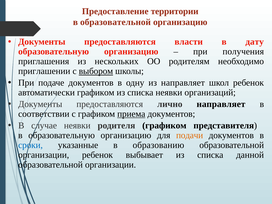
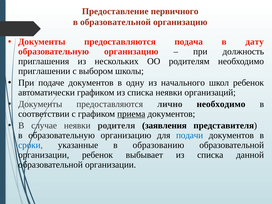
территории: территории -> первичного (175, 11)
власти: власти -> подача (189, 42)
получения: получения -> должность (243, 52)
выбором underline: present -> none (96, 71)
из направляет: направляет -> начального (183, 83)
лично направляет: направляет -> необходимо (221, 104)
родителя графиком: графиком -> заявления (164, 126)
подачи colour: orange -> blue (190, 135)
